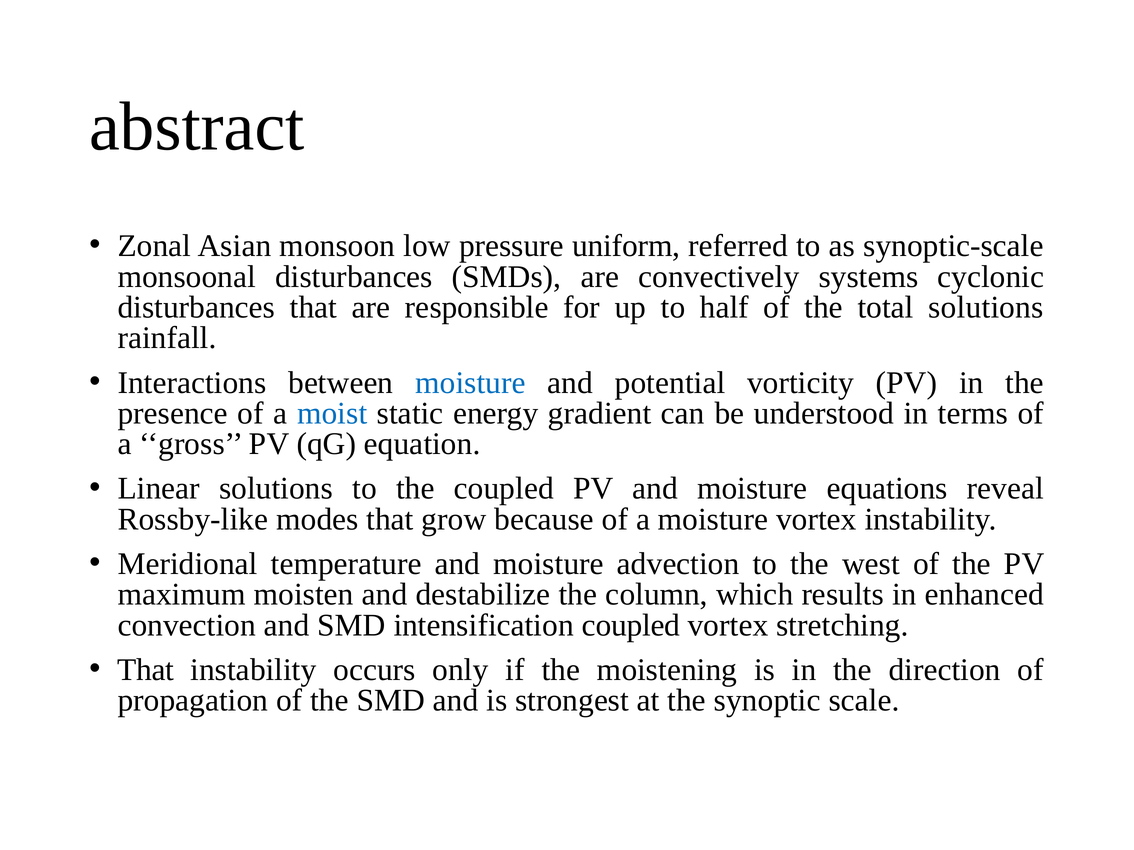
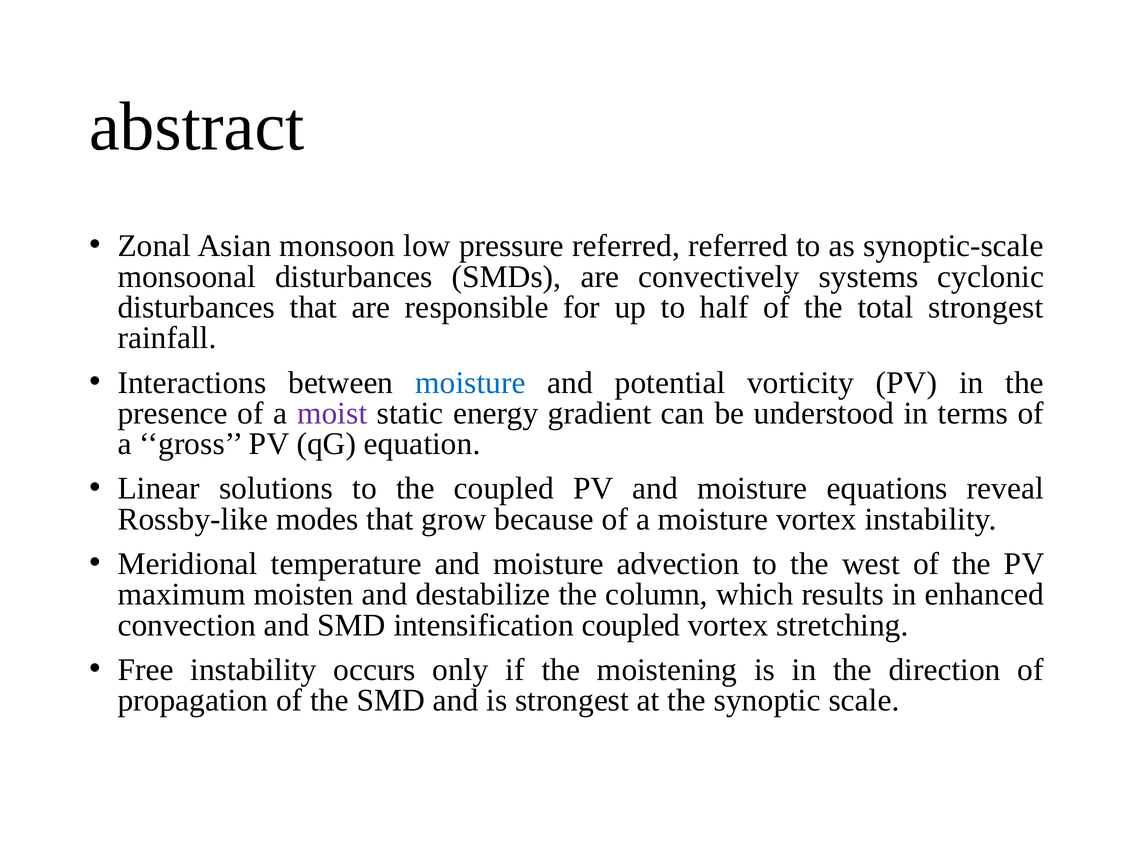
pressure uniform: uniform -> referred (626, 246)
total solutions: solutions -> strongest (986, 307)
moist colour: blue -> purple (332, 413)
That: That -> Free (146, 670)
